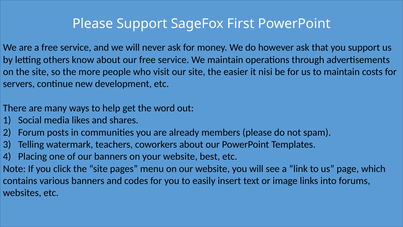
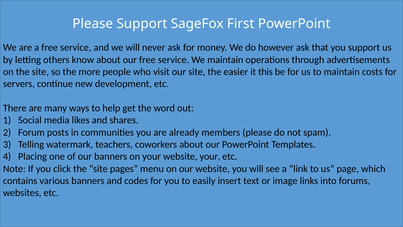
nisi: nisi -> this (265, 72)
website best: best -> your (210, 156)
